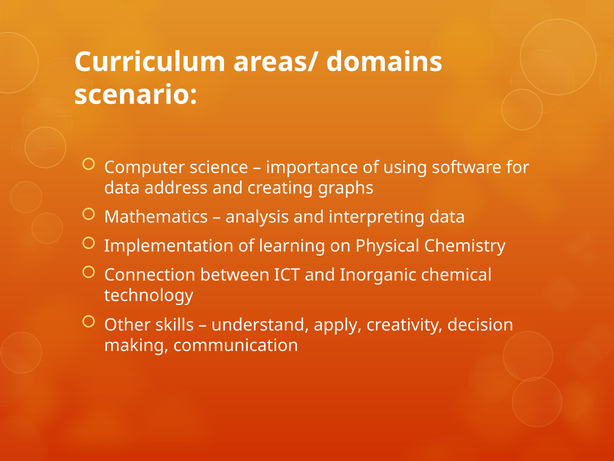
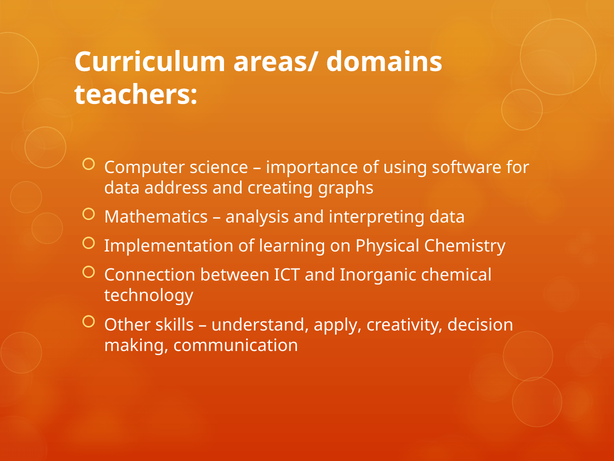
scenario: scenario -> teachers (136, 95)
